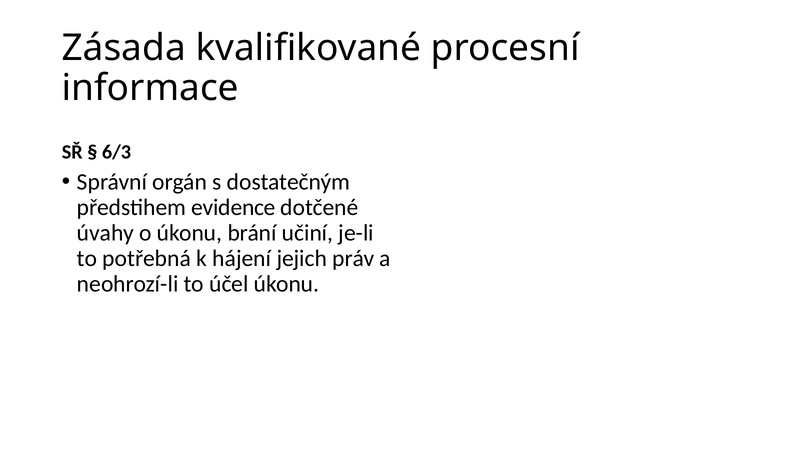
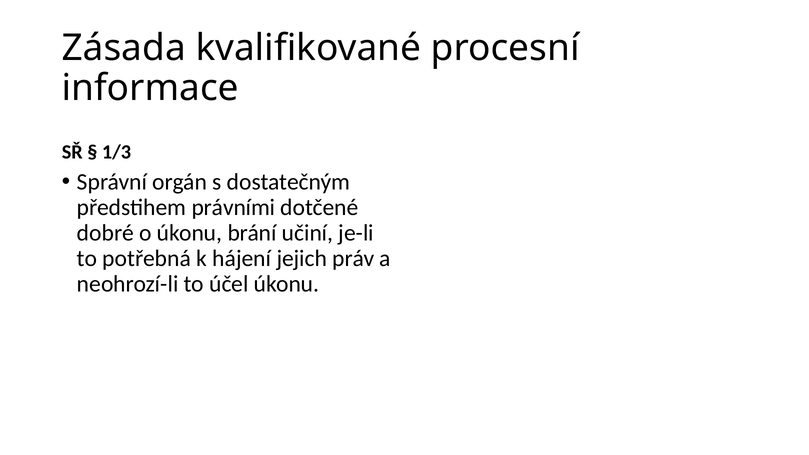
6/3: 6/3 -> 1/3 (117, 152)
evidence: evidence -> právními (233, 207)
úvahy: úvahy -> dobré (105, 233)
